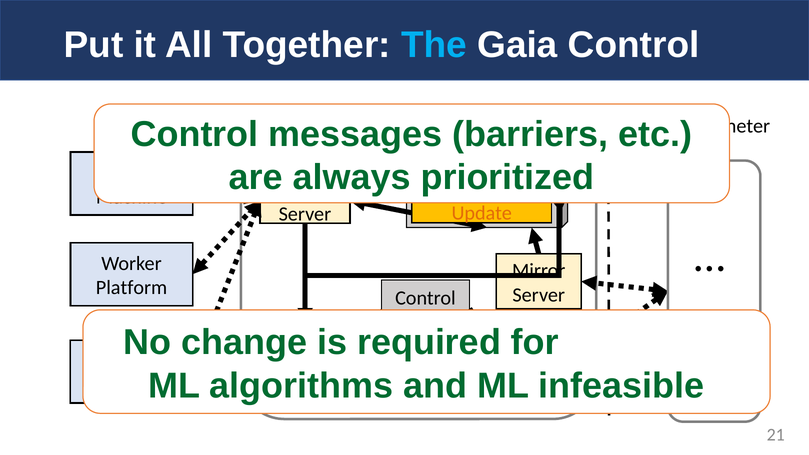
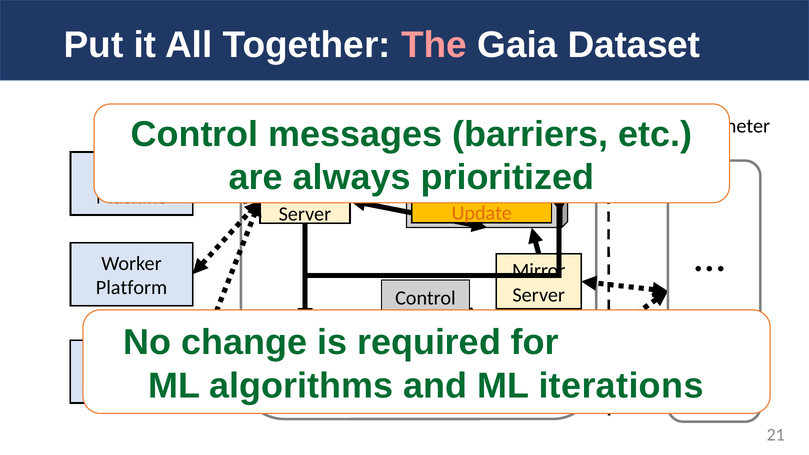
The colour: light blue -> pink (434, 45)
Gaia Control: Control -> Dataset (634, 45)
infeasible: infeasible -> iterations (621, 386)
